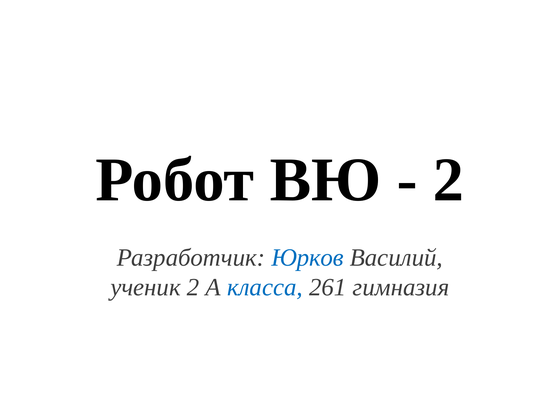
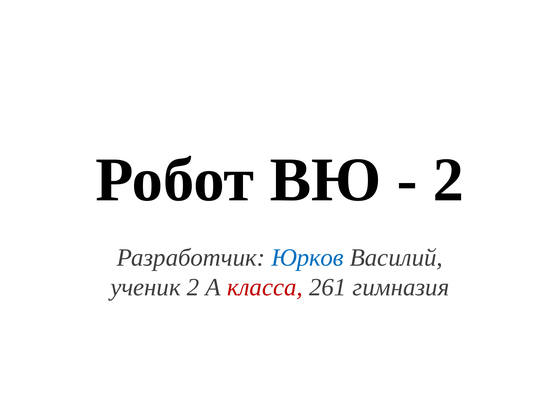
класса colour: blue -> red (265, 287)
